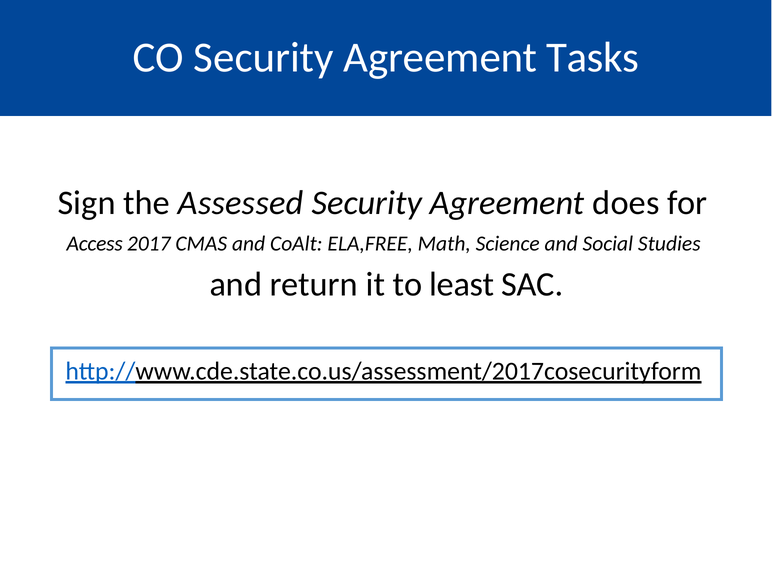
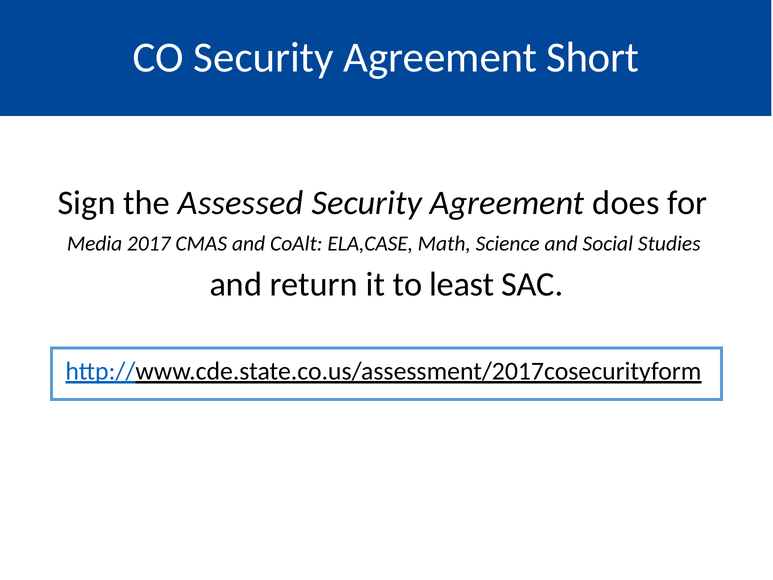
Tasks: Tasks -> Short (593, 58)
Access: Access -> Media (95, 244)
ELA,FREE: ELA,FREE -> ELA,CASE (370, 244)
